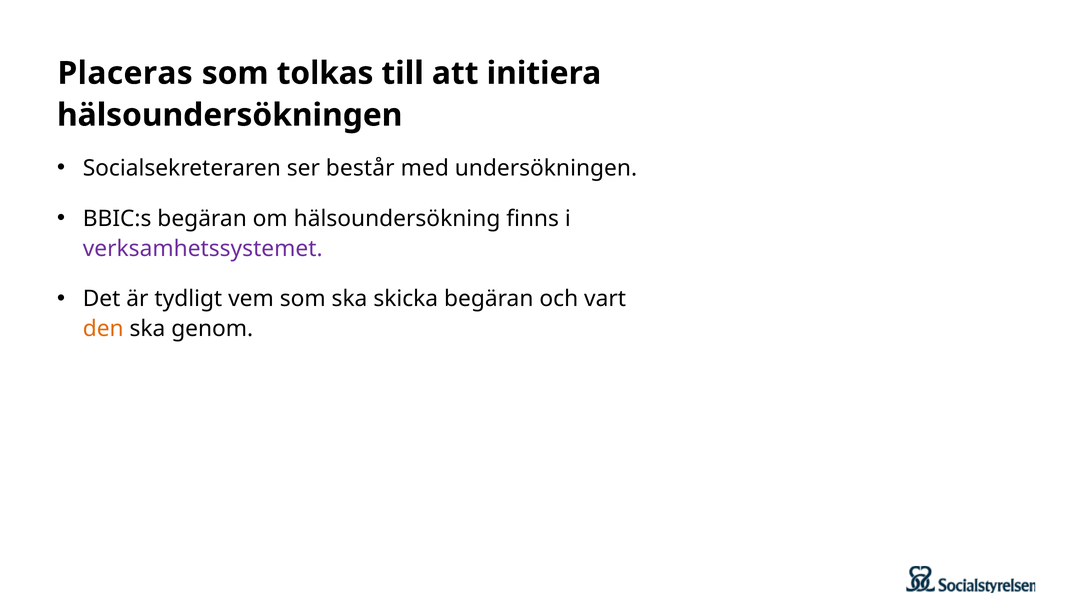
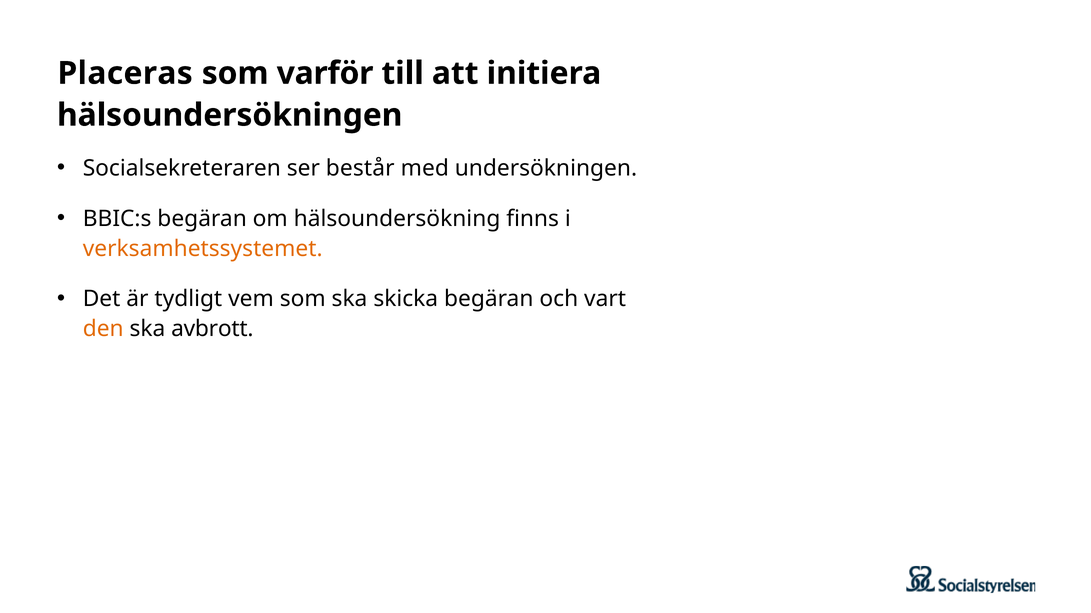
tolkas: tolkas -> varför (325, 73)
verksamhetssystemet colour: purple -> orange (203, 249)
genom: genom -> avbrott (212, 329)
